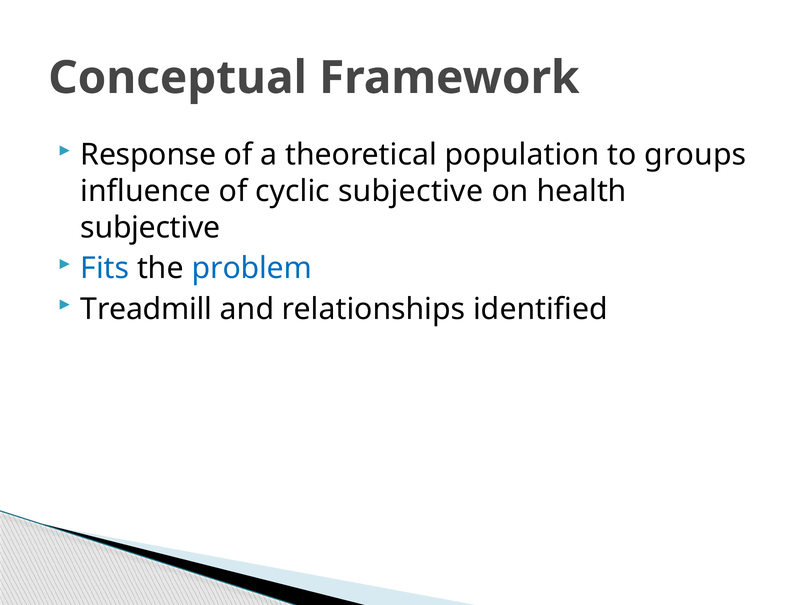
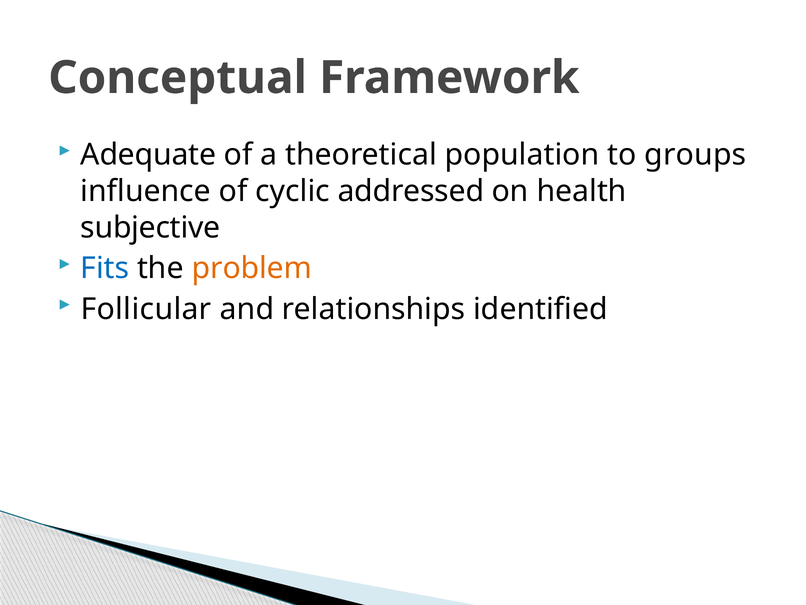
Response: Response -> Adequate (148, 155)
cyclic subjective: subjective -> addressed (411, 191)
problem colour: blue -> orange (252, 268)
Treadmill: Treadmill -> Follicular (146, 309)
